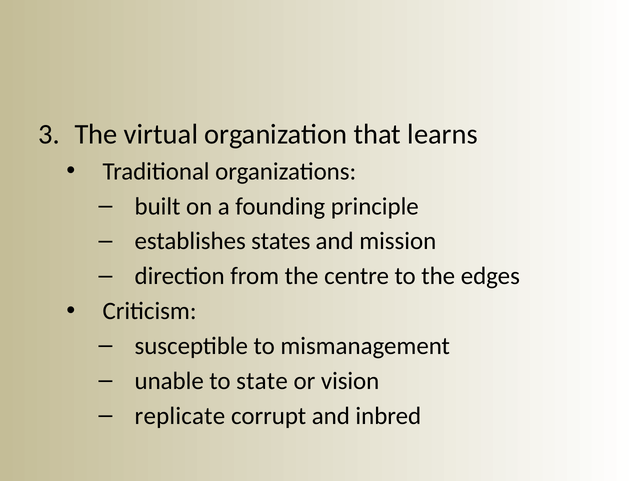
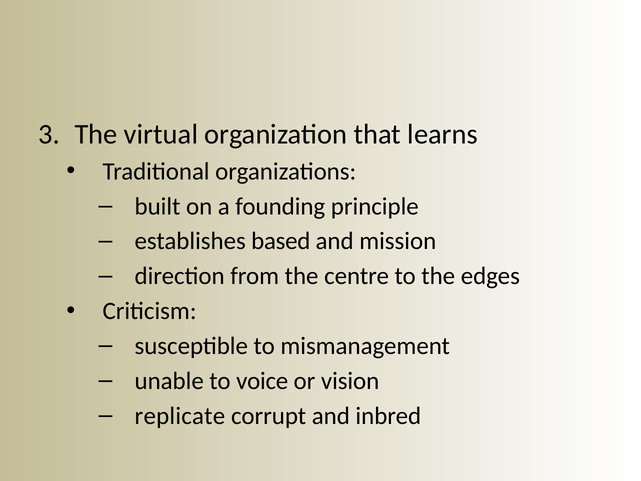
states: states -> based (281, 241)
state: state -> voice (262, 381)
